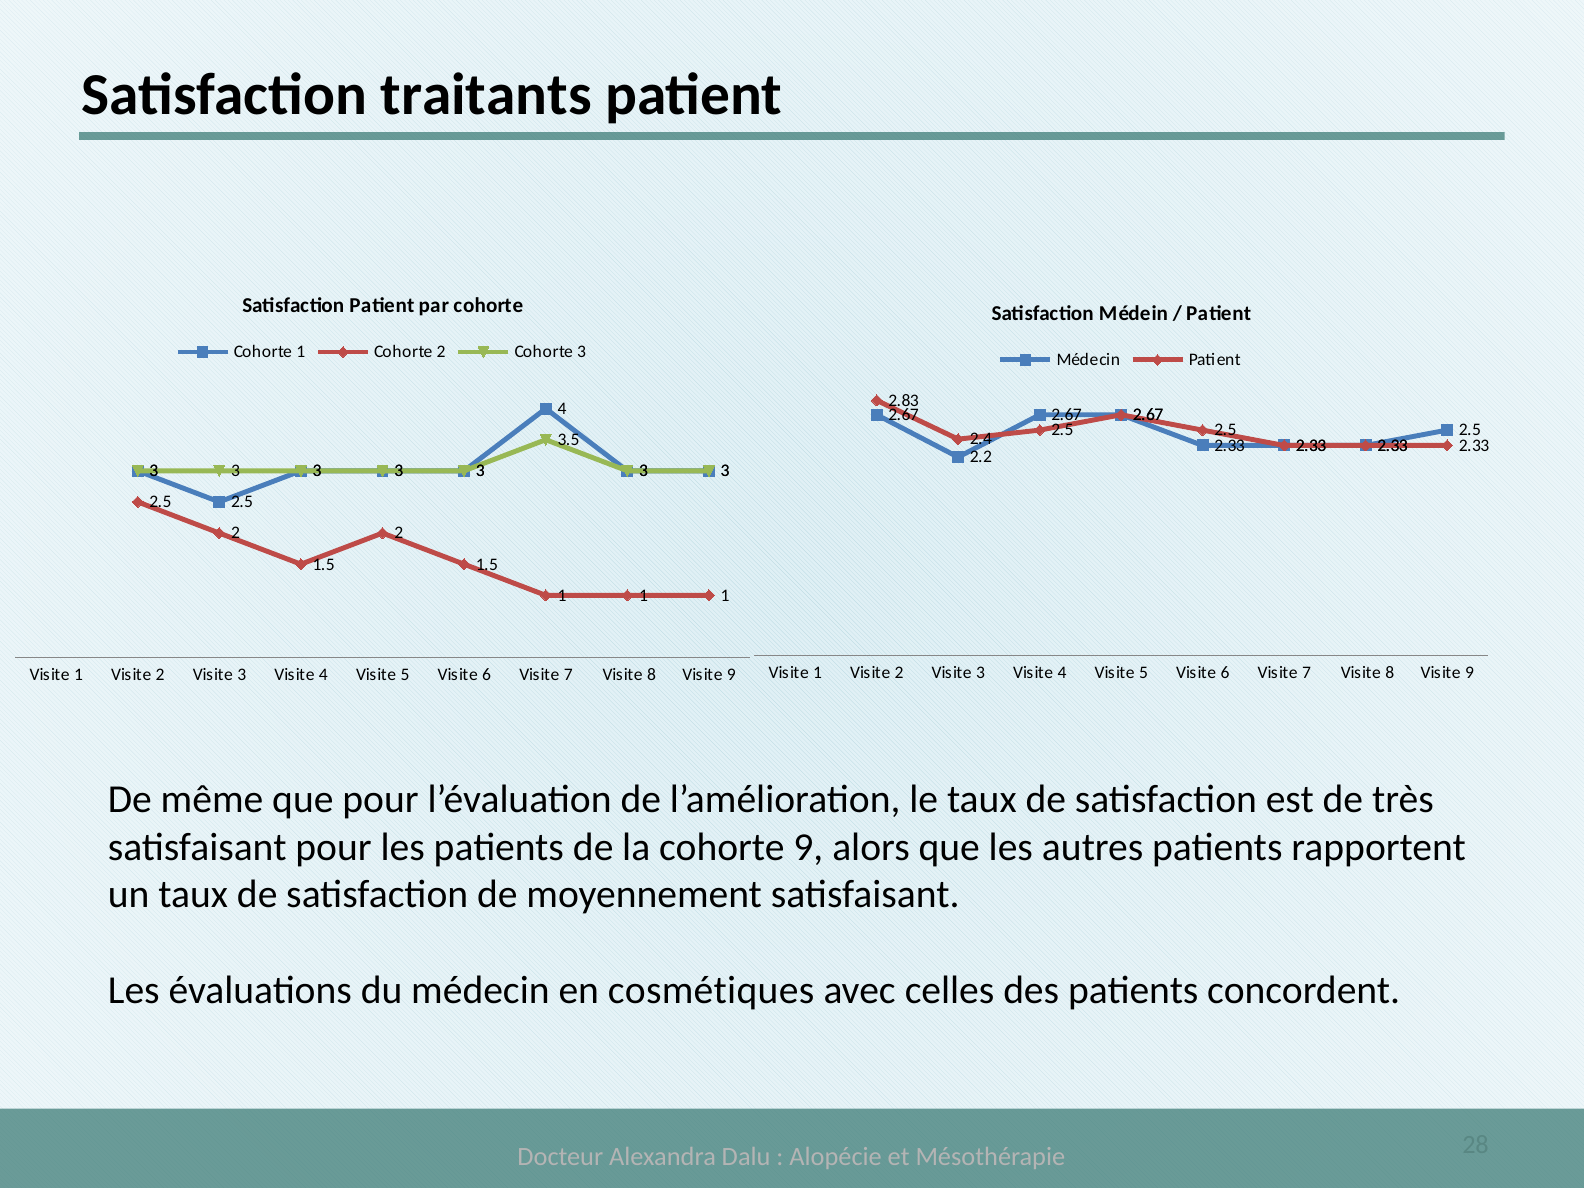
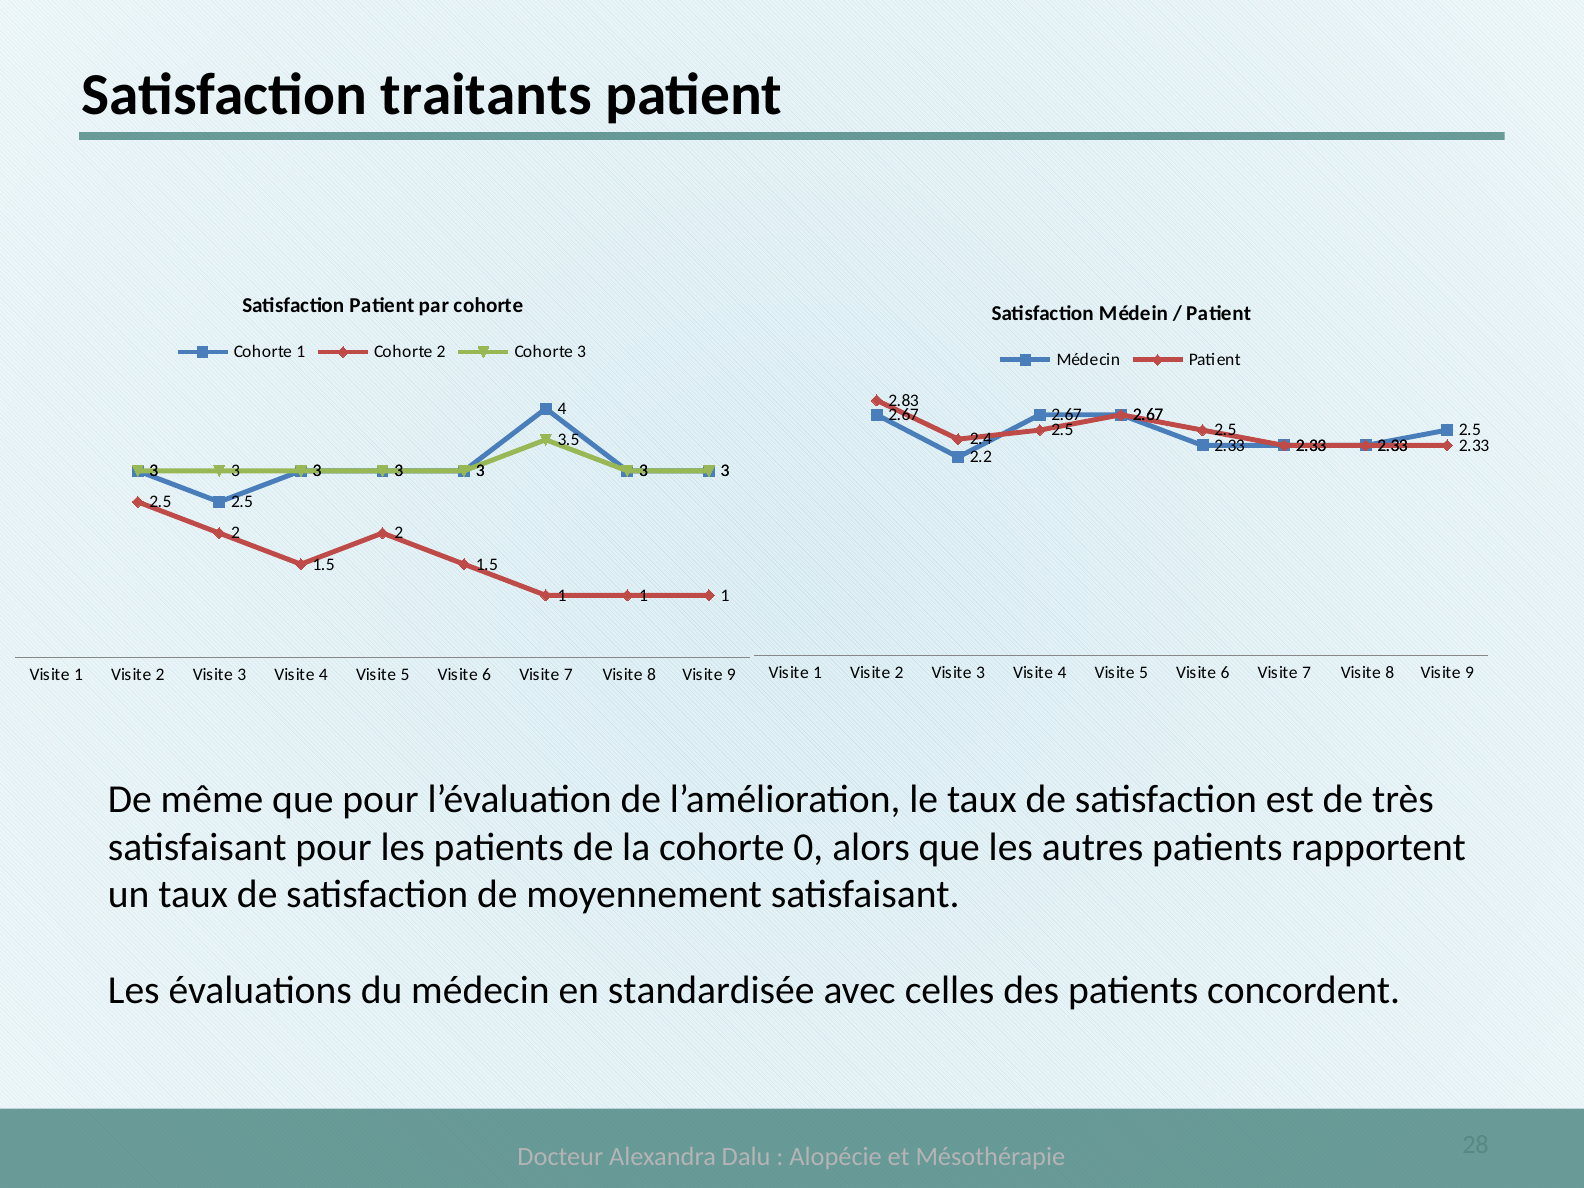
cohorte 9: 9 -> 0 (808, 847)
cosmétiques: cosmétiques -> standardisée (711, 990)
